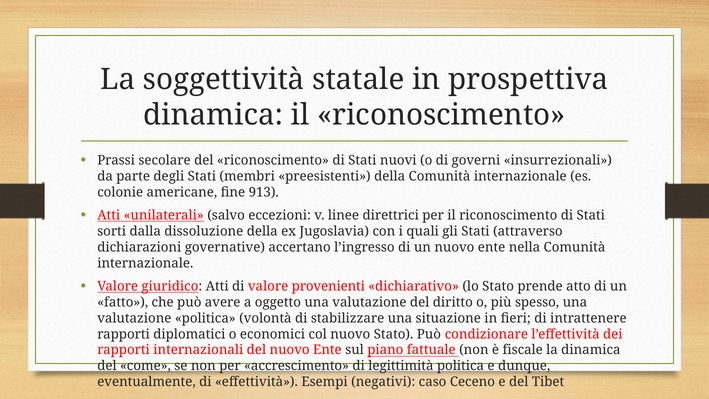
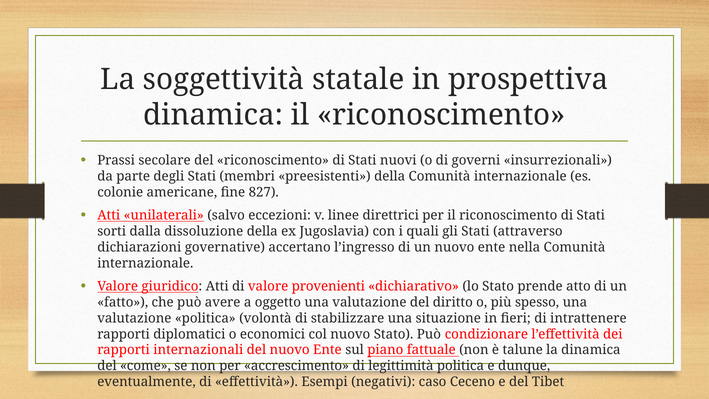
913: 913 -> 827 (264, 192)
fiscale: fiscale -> talune (523, 350)
